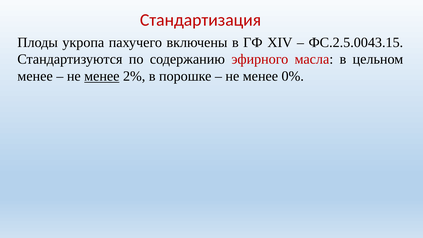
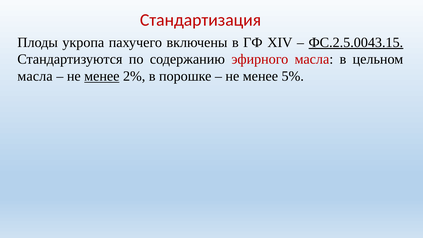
ФС.2.5.0043.15 underline: none -> present (356, 42)
менее: менее -> масла (35, 76)
0%: 0% -> 5% (293, 76)
